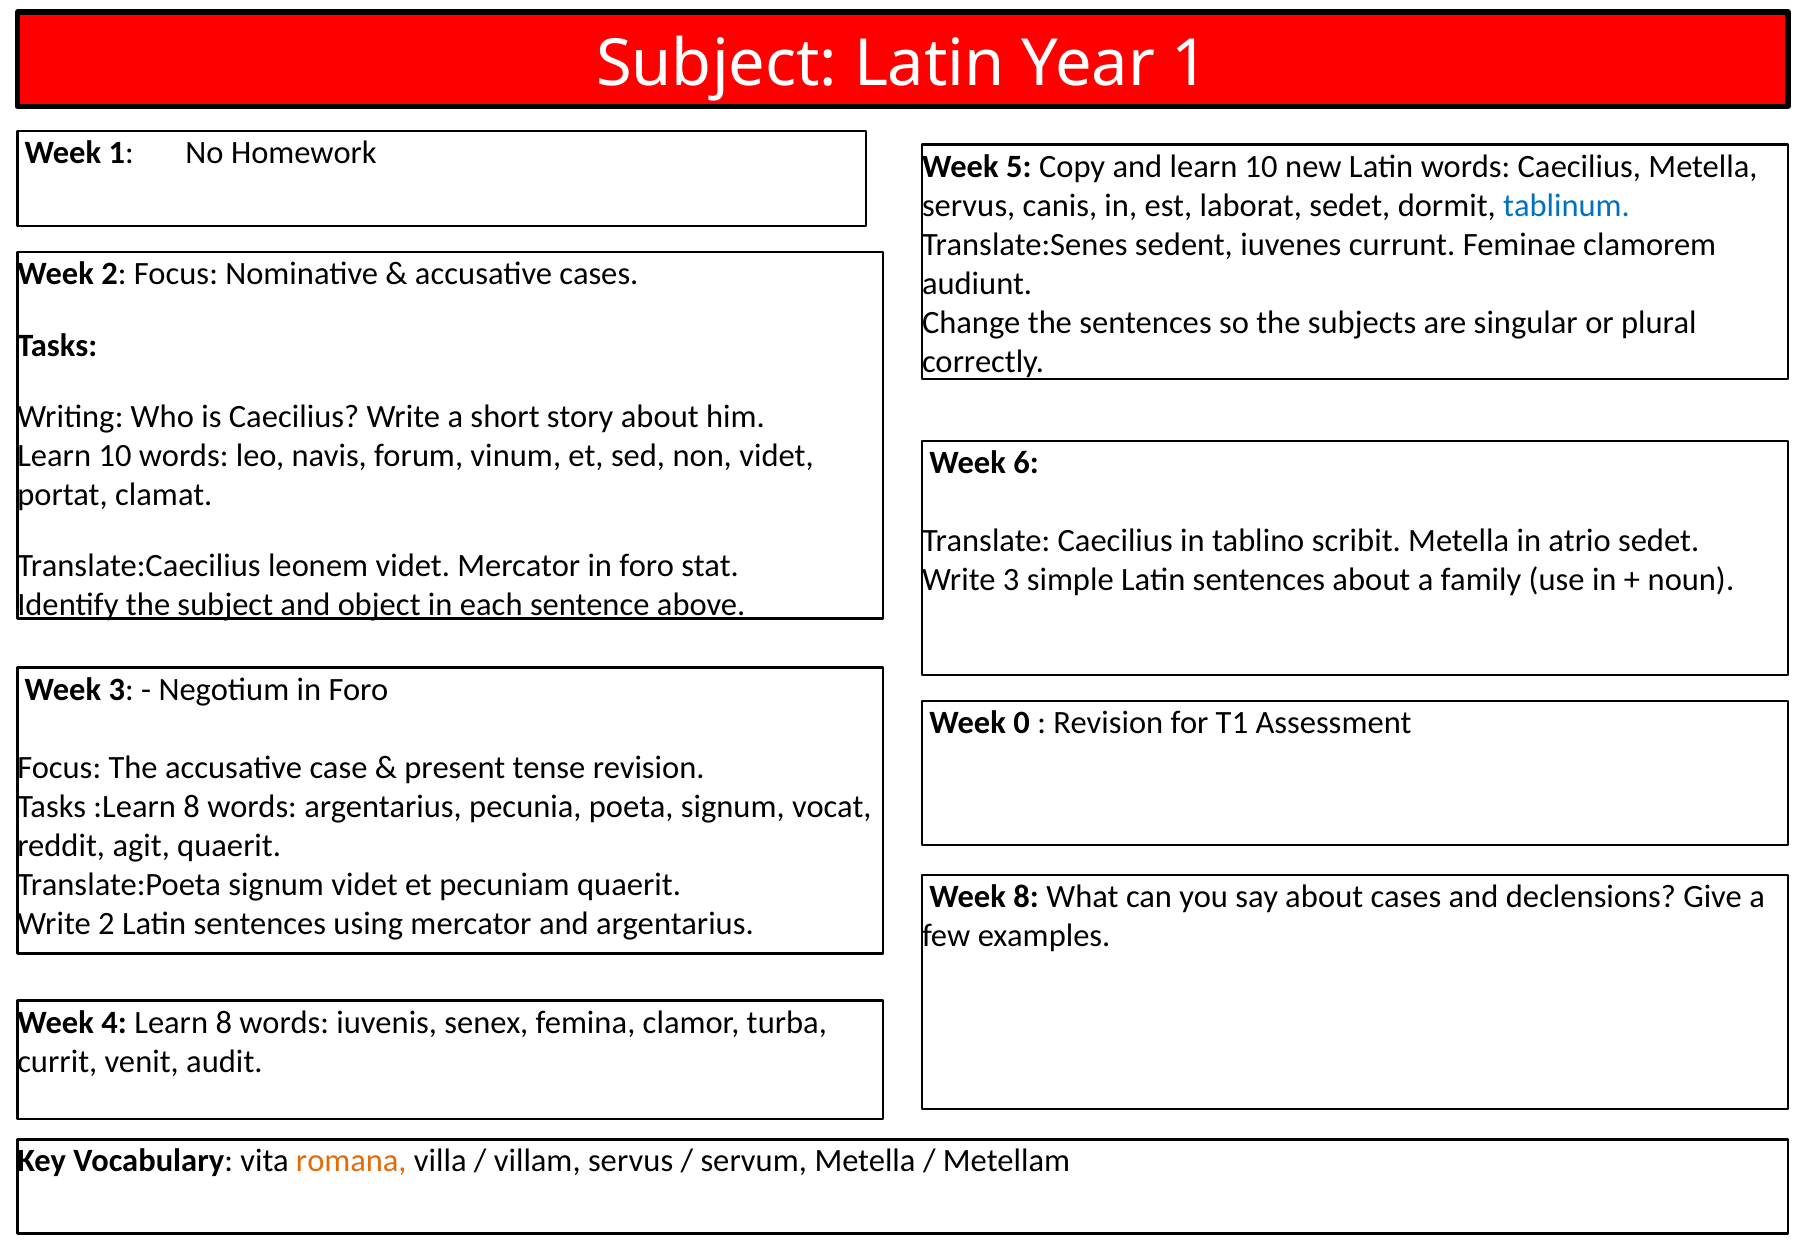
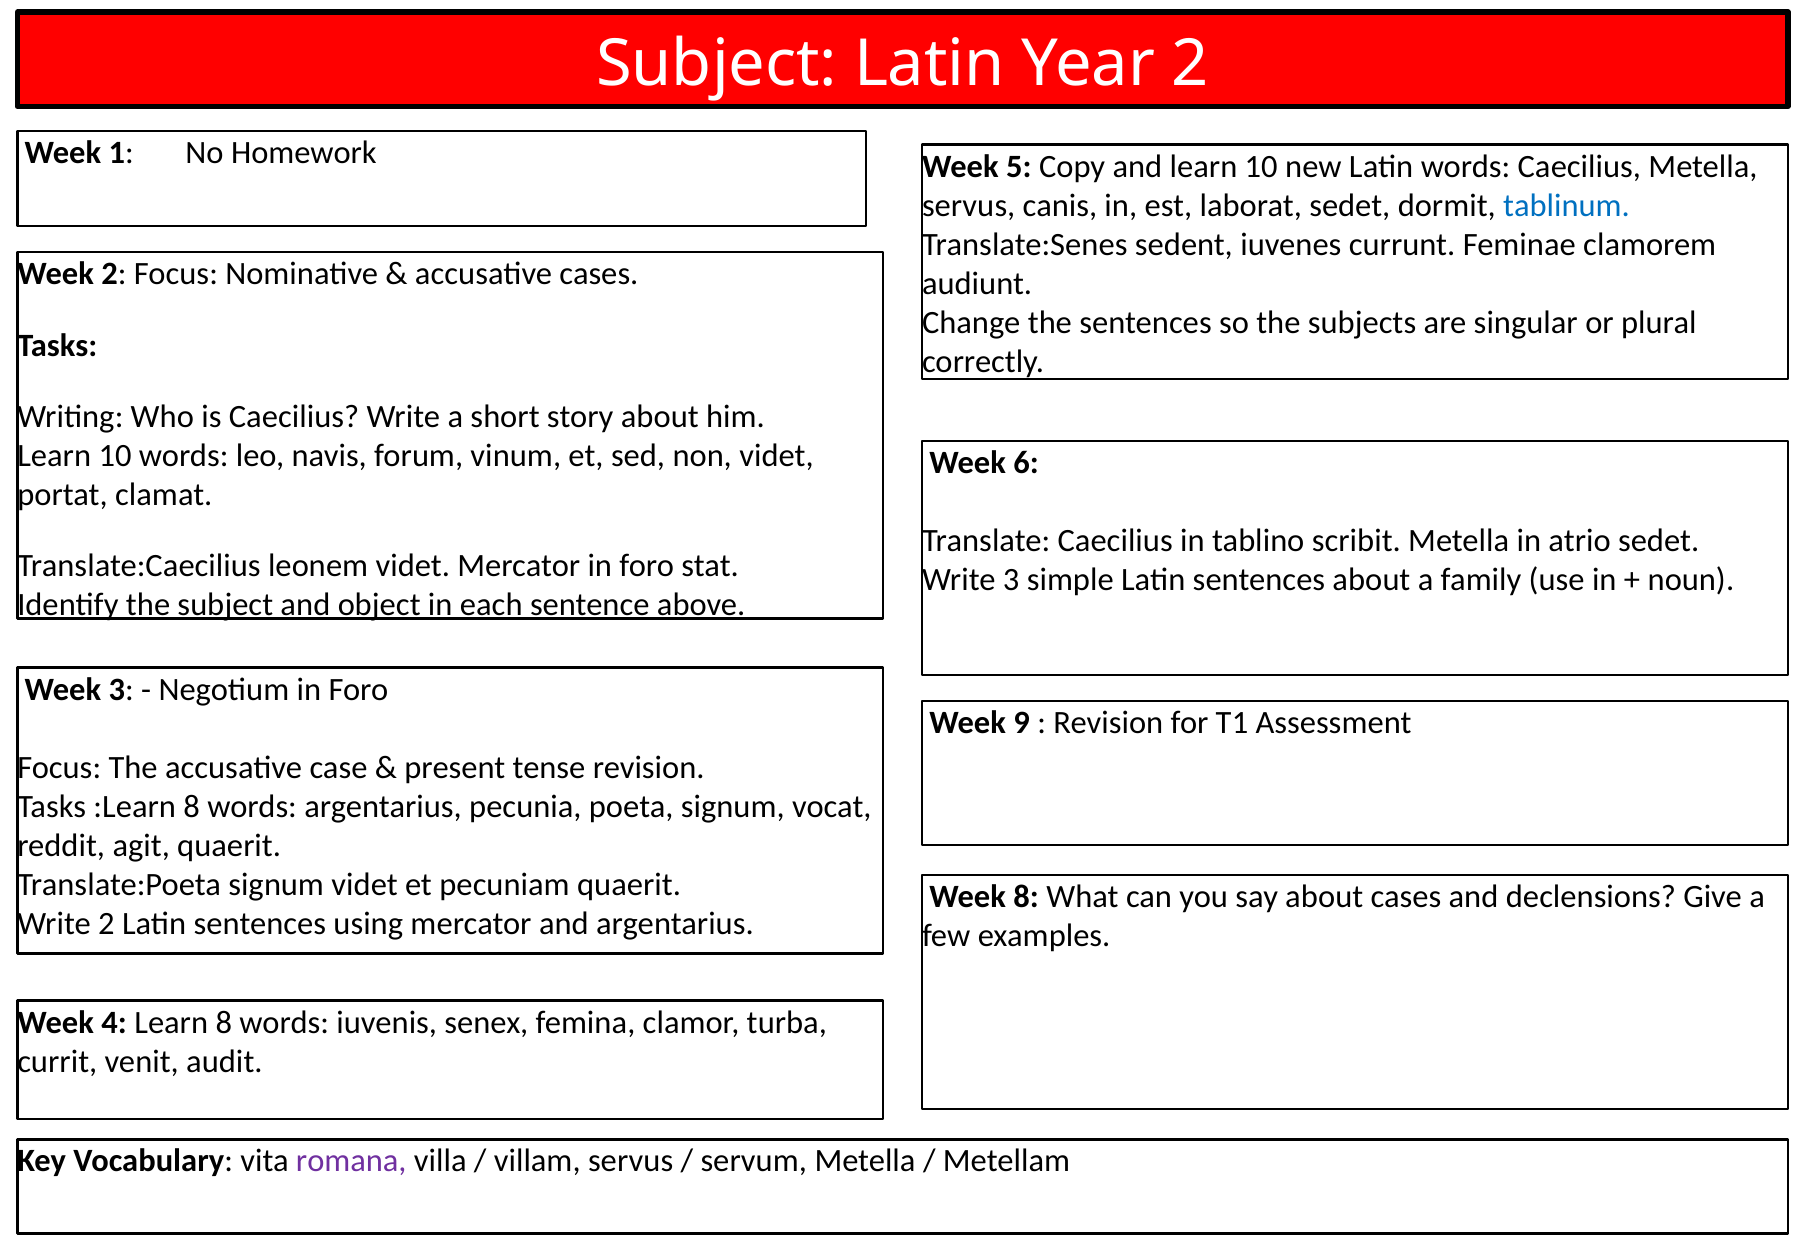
Year 1: 1 -> 2 (1190, 64)
0: 0 -> 9 (1022, 723)
romana colour: orange -> purple (351, 1161)
